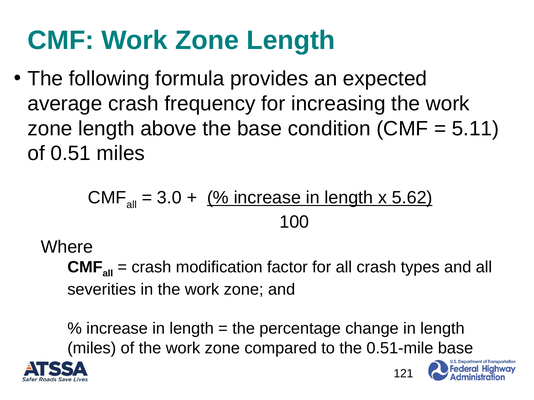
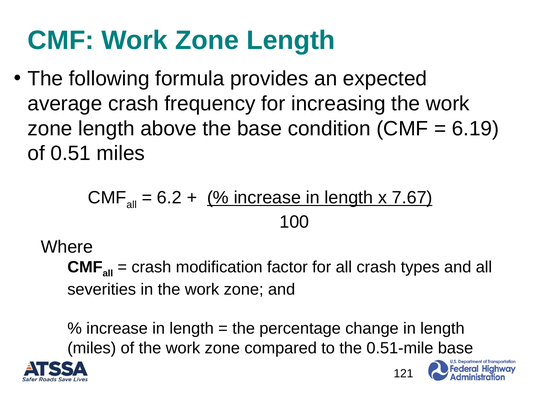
5.11: 5.11 -> 6.19 (475, 129)
3.0: 3.0 -> 6.2 (169, 198)
5.62: 5.62 -> 7.67 (412, 198)
